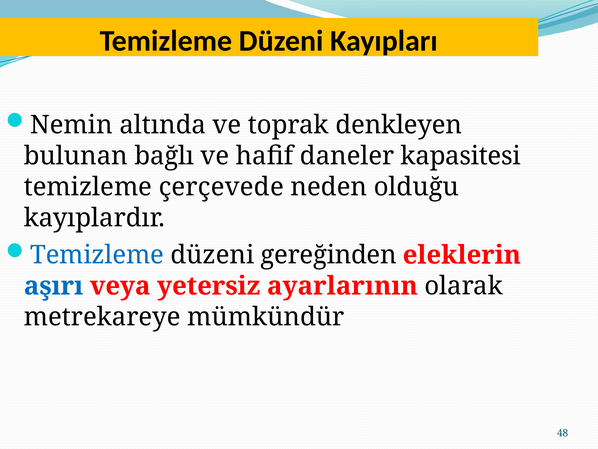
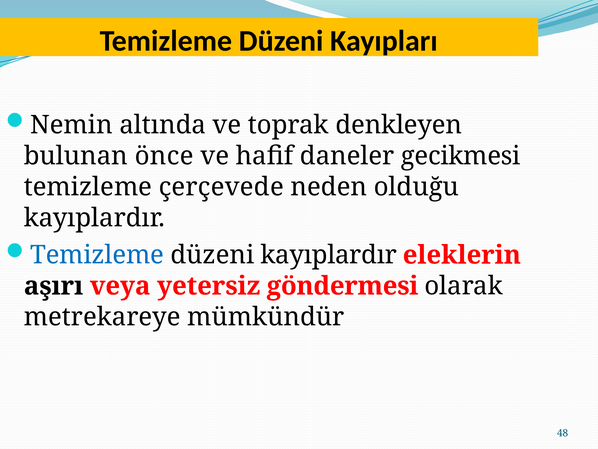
bağlı: bağlı -> önce (164, 156)
kapasitesi: kapasitesi -> gecikmesi (461, 156)
düzeni gereğinden: gereğinden -> kayıplardır (329, 255)
aşırı colour: blue -> black (53, 286)
ayarlarının: ayarlarının -> göndermesi (343, 286)
